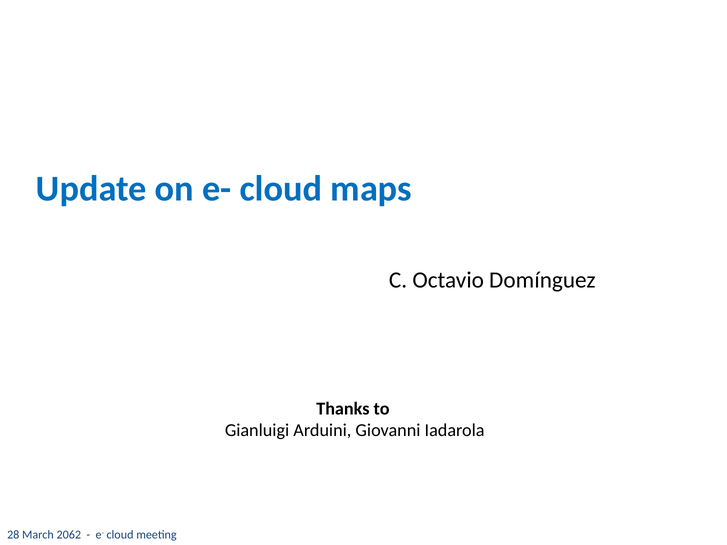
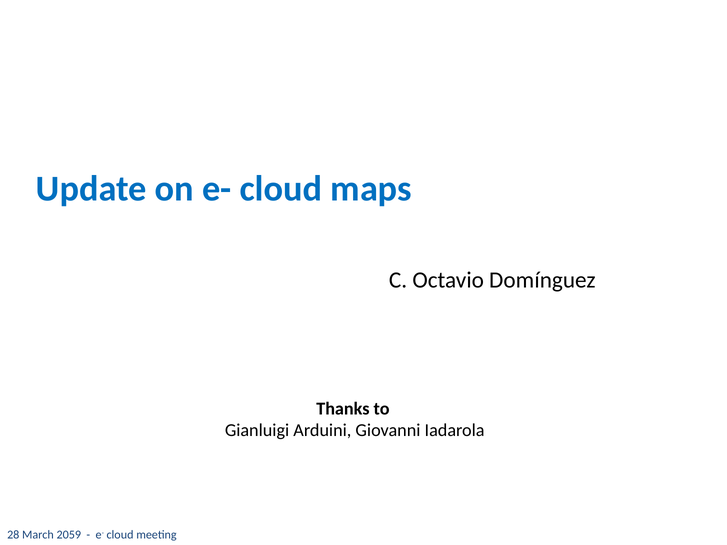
2062: 2062 -> 2059 (69, 535)
